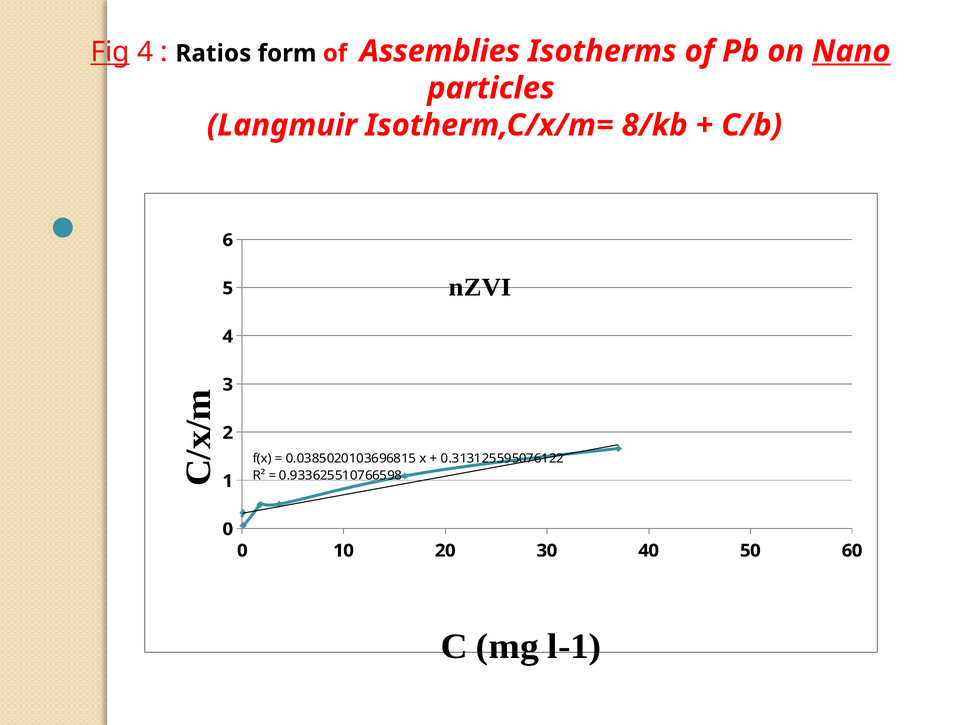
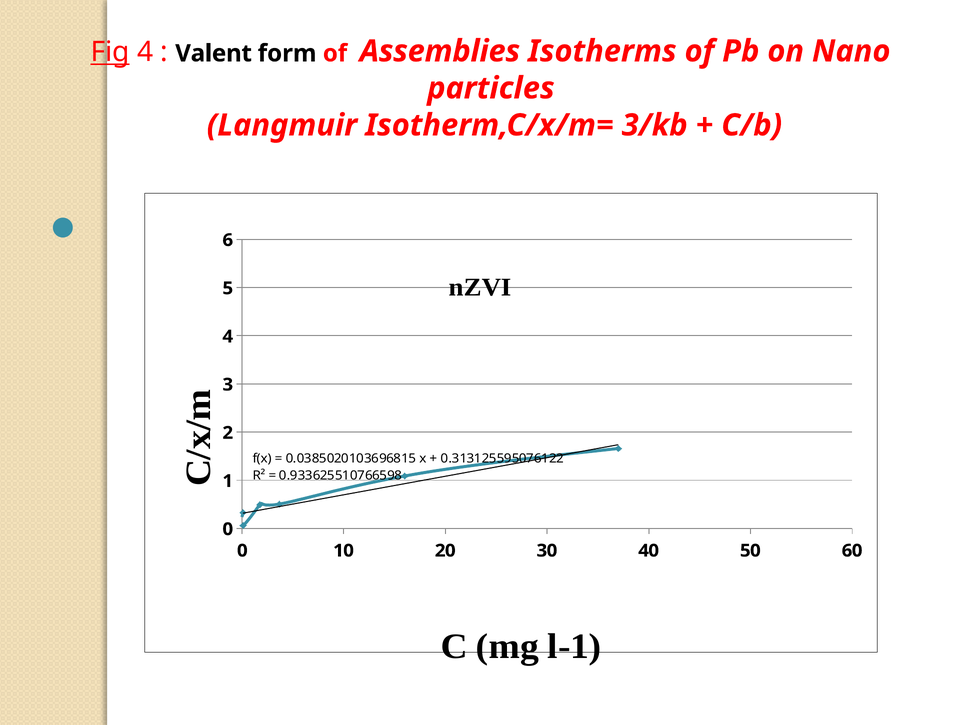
Ratios: Ratios -> Valent (214, 53)
Nano underline: present -> none (851, 51)
8/kb: 8/kb -> 3/kb (655, 125)
